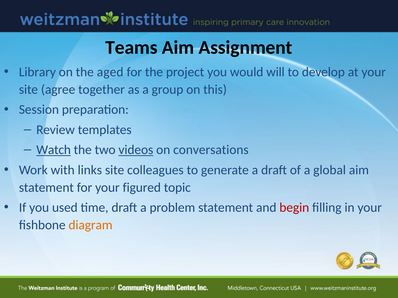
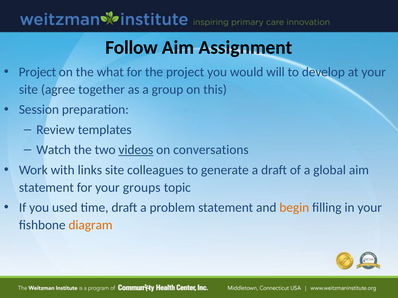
Teams: Teams -> Follow (132, 48)
Library: Library -> Project (37, 72)
aged: aged -> what (110, 72)
Watch underline: present -> none (54, 150)
figured: figured -> groups (142, 188)
begin colour: red -> orange (294, 208)
